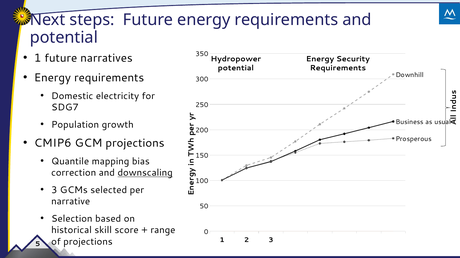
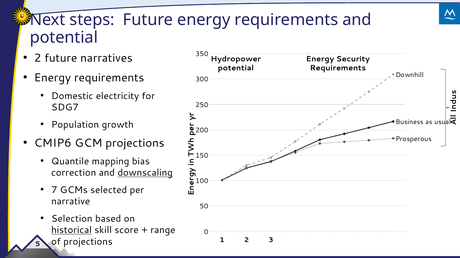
1: 1 -> 2 (38, 58)
3: 3 -> 7 (54, 190)
historical underline: none -> present (72, 231)
